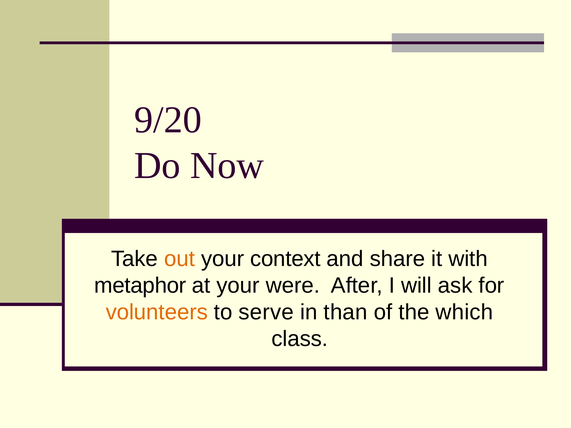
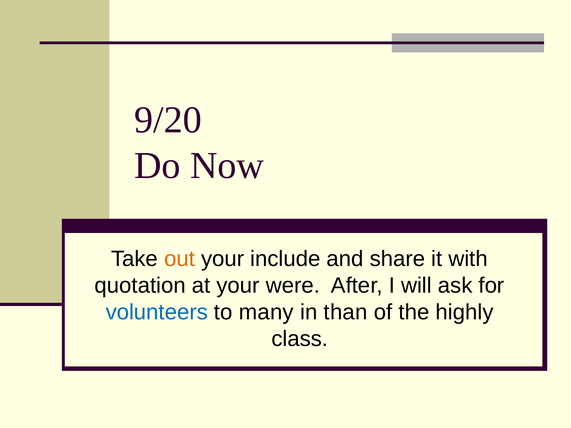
context: context -> include (285, 259)
metaphor: metaphor -> quotation (140, 286)
volunteers colour: orange -> blue (157, 312)
serve: serve -> many (266, 312)
which: which -> highly (464, 312)
